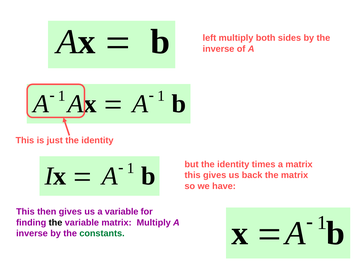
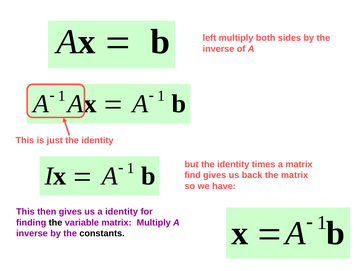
this: this -> find (193, 176)
a variable: variable -> identity (122, 212)
constants colour: green -> black (102, 234)
